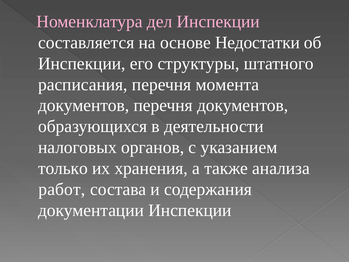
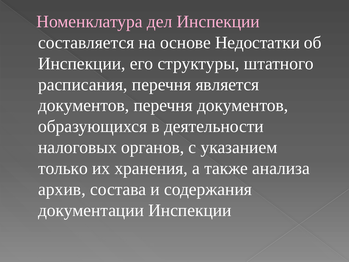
момента: момента -> является (227, 84)
работ: работ -> архив (62, 189)
